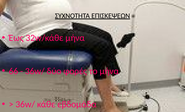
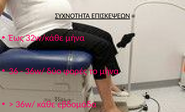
66: 66 -> 36 (13, 71)
